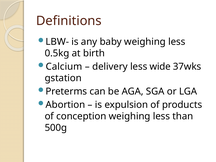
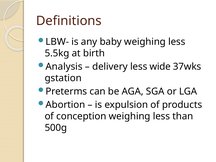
0.5kg: 0.5kg -> 5.5kg (57, 53)
Calcium: Calcium -> Analysis (64, 67)
